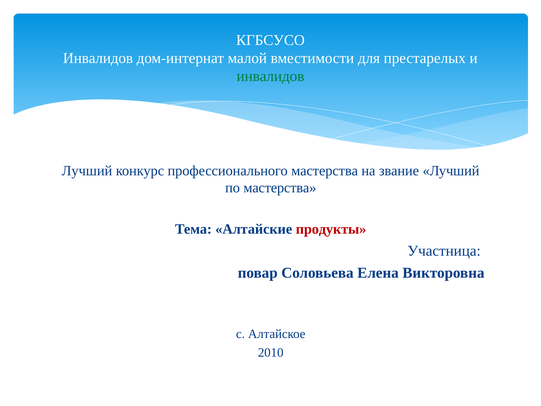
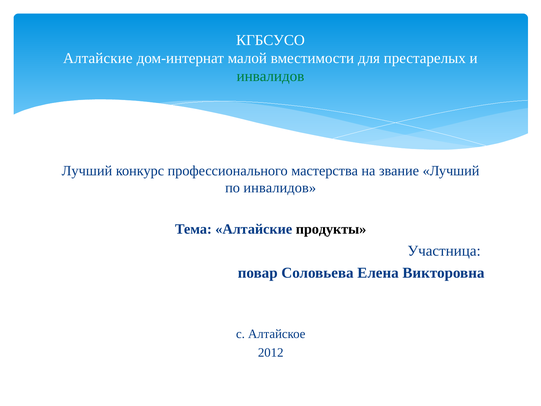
Инвалидов: Инвалидов -> Алтайские (98, 58)
по мастерства: мастерства -> инвалидов (280, 188)
продукты colour: red -> black (331, 229)
2010: 2010 -> 2012 (271, 353)
